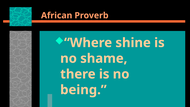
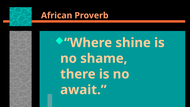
being: being -> await (83, 90)
